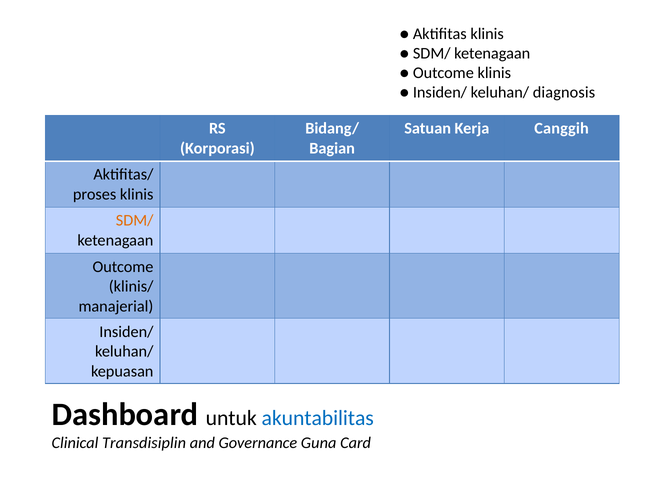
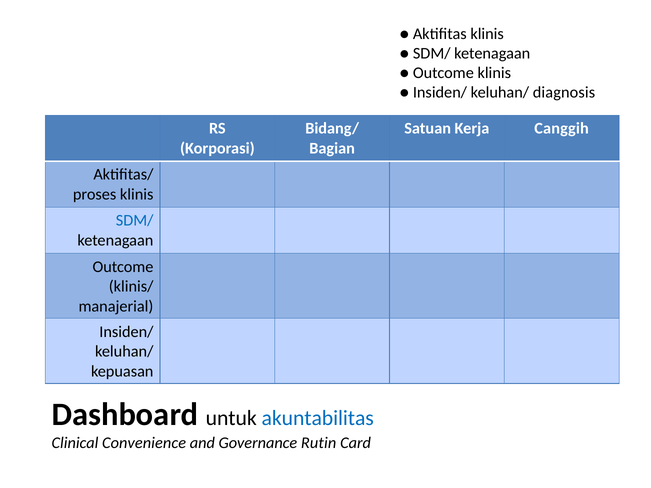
SDM/ colour: orange -> blue (135, 221)
Transdisiplin: Transdisiplin -> Convenience (144, 443)
Guna: Guna -> Rutin (319, 443)
